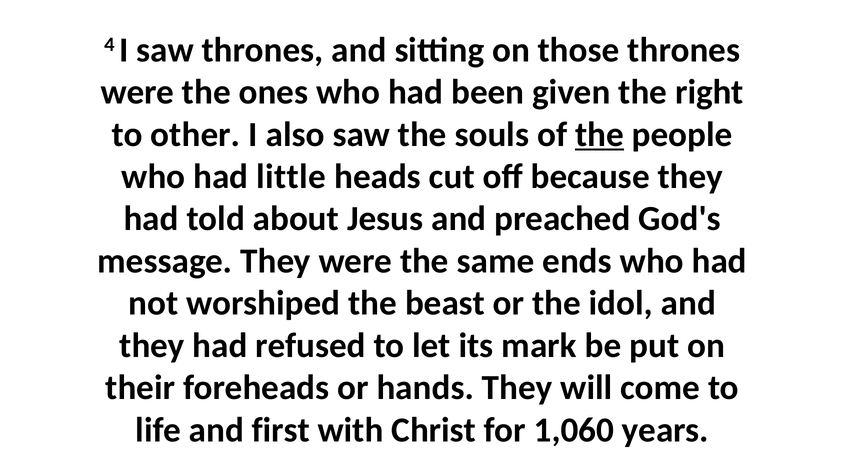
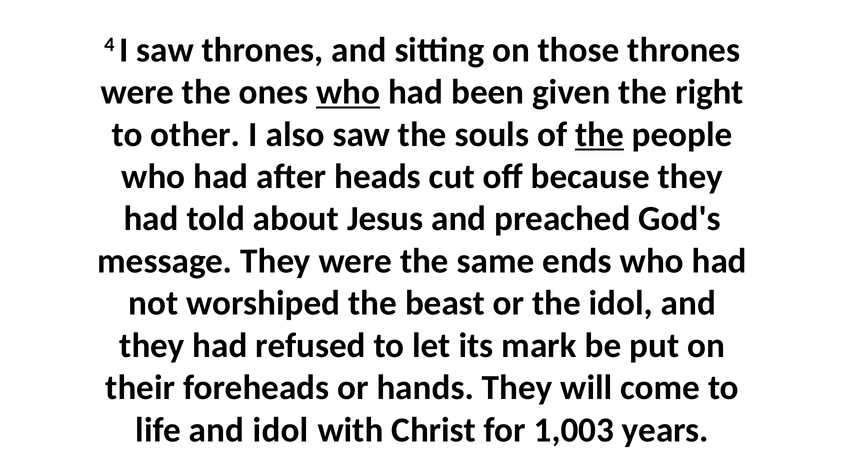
who underline: none -> present (348, 92)
little: little -> after (291, 177)
and first: first -> idol (281, 430)
1,060: 1,060 -> 1,003 (574, 430)
